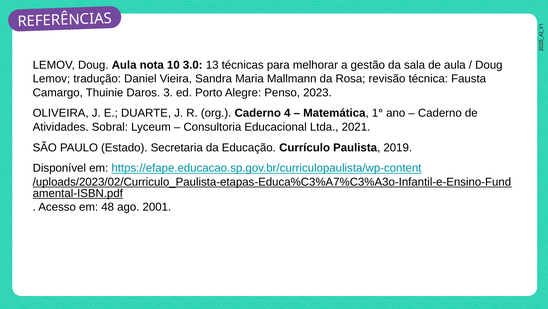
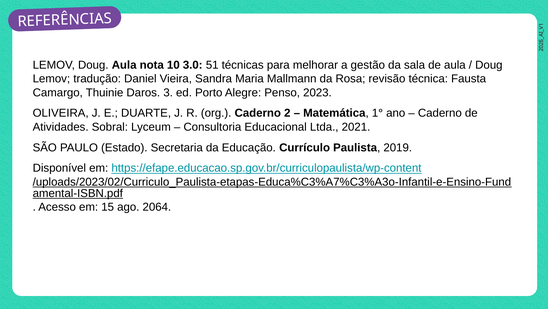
13: 13 -> 51 (212, 65)
Caderno 4: 4 -> 2 (287, 113)
48: 48 -> 15 (108, 207)
2001: 2001 -> 2064 (157, 207)
